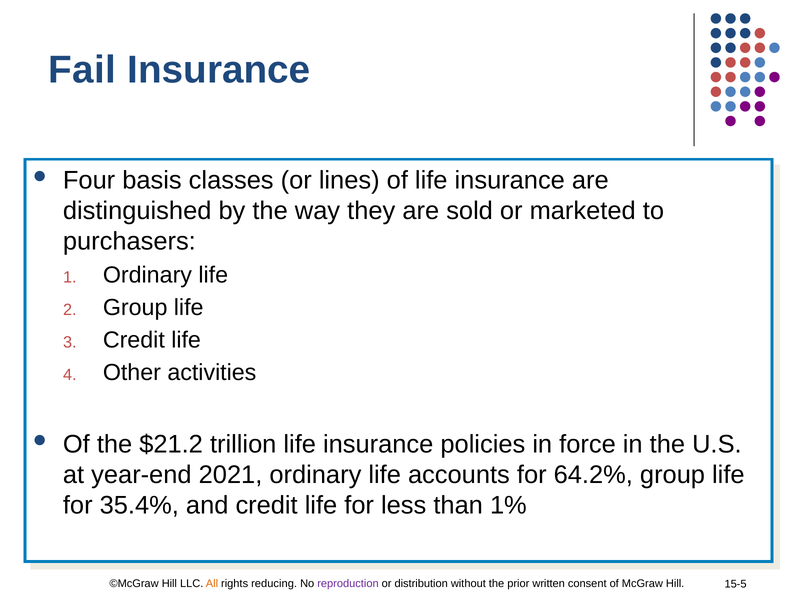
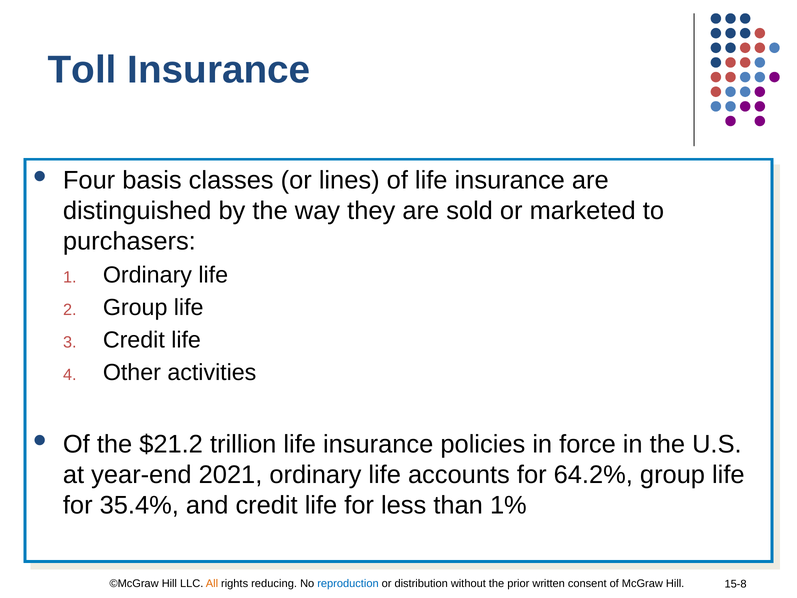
Fail: Fail -> Toll (82, 70)
reproduction colour: purple -> blue (348, 583)
15-5: 15-5 -> 15-8 (736, 584)
